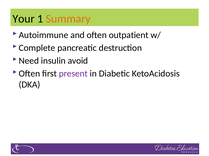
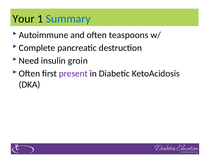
Summary colour: orange -> blue (68, 19)
outpatient: outpatient -> teaspoons (129, 35)
avoid: avoid -> groin (78, 61)
